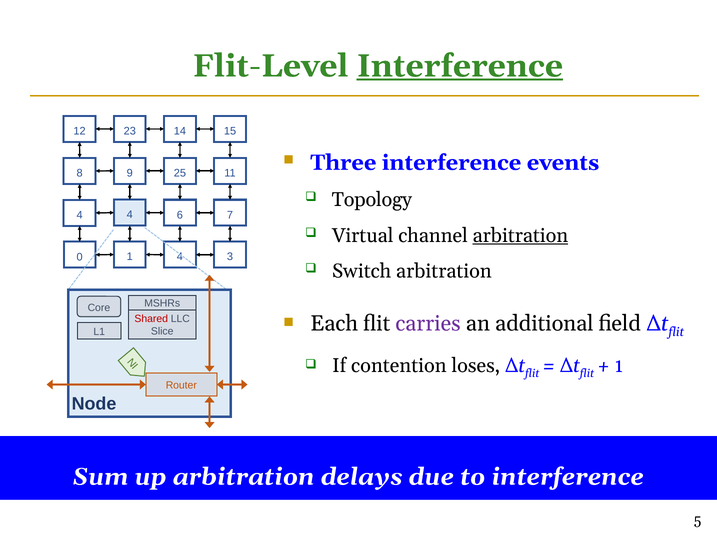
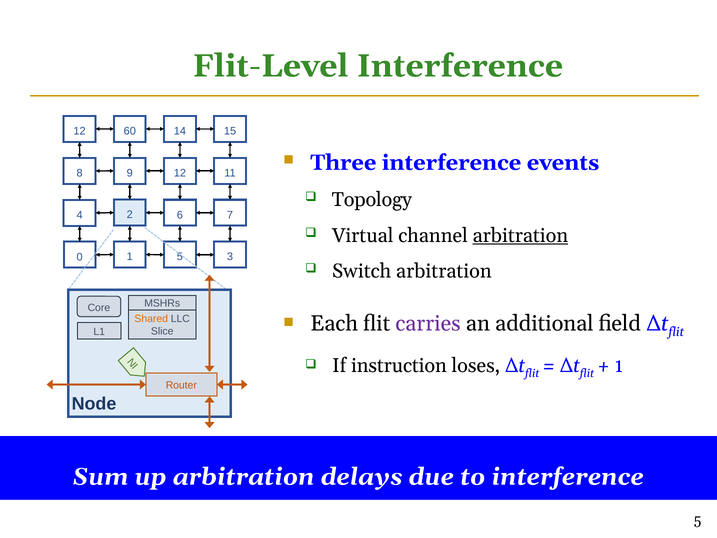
Interference underline: present -> none (460, 66)
23: 23 -> 60 (130, 131)
9 25: 25 -> 12 (180, 173)
4 4: 4 -> 2 (130, 215)
1 4: 4 -> 5 (180, 257)
Shared colour: red -> orange (151, 319)
contention: contention -> instruction (399, 365)
